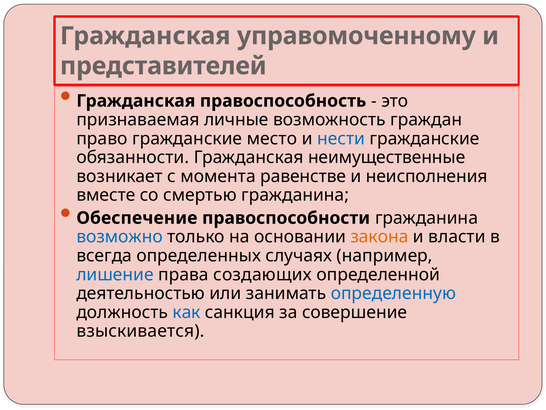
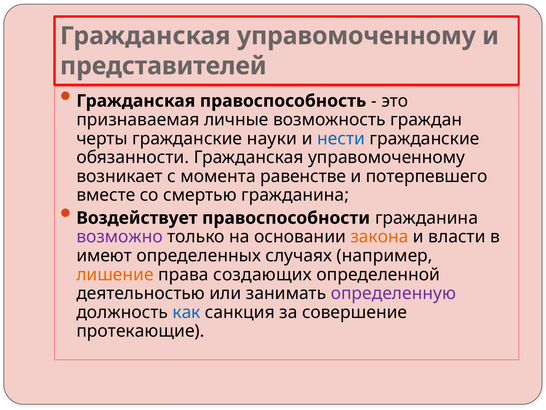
право: право -> черты (102, 138)
место: место -> науки (272, 138)
обязанности Гражданская неимущественные: неимущественные -> управомоченному (387, 157)
неисполнения: неисполнения -> потерпевшего (427, 176)
Обеспечение: Обеспечение -> Воздействует (137, 218)
возможно colour: blue -> purple (120, 237)
всегда: всегда -> имеют (104, 255)
лишение colour: blue -> orange (115, 274)
определенную colour: blue -> purple (393, 293)
взыскивается: взыскивается -> протекающие (140, 331)
